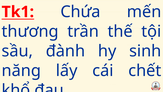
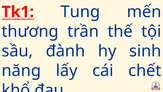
Chứa: Chứa -> Tụng (80, 12)
